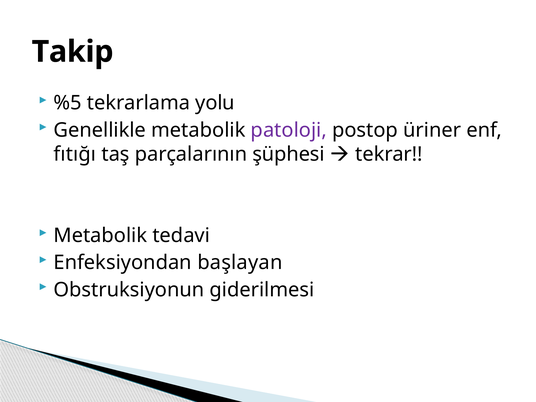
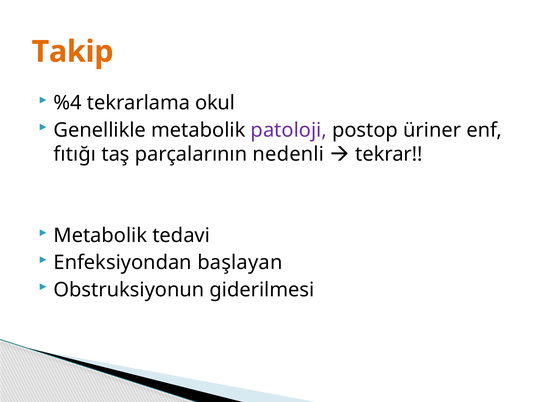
Takip colour: black -> orange (73, 52)
%5: %5 -> %4 (68, 103)
yolu: yolu -> okul (215, 103)
şüphesi: şüphesi -> nedenli (288, 154)
